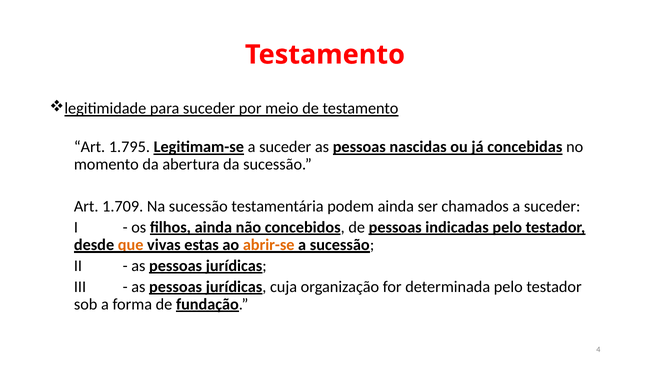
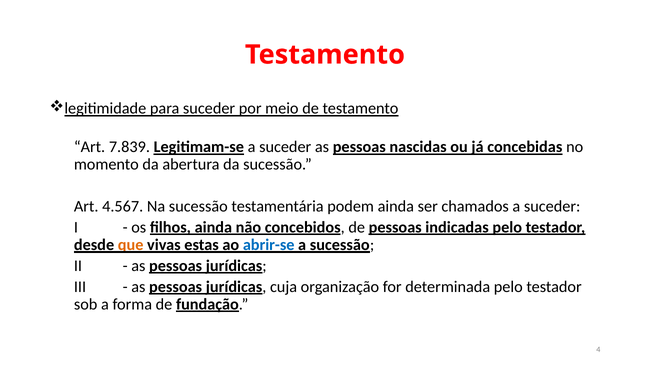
1.795: 1.795 -> 7.839 (129, 147)
1.709: 1.709 -> 4.567 (123, 206)
abrir-se colour: orange -> blue (269, 245)
